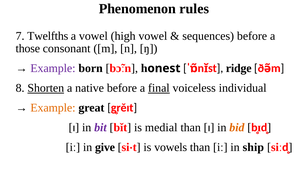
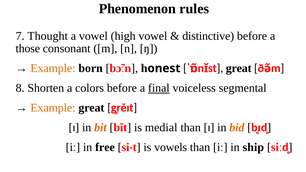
Twelfths: Twelfths -> Thought (48, 36)
sequences: sequences -> distinctive (208, 36)
Example colour: purple -> orange (53, 68)
ridge: ridge -> great (239, 68)
Shorten underline: present -> none (46, 88)
native: native -> colors (90, 88)
individual: individual -> segmental (243, 88)
bit colour: purple -> orange (100, 128)
give: give -> free (105, 147)
